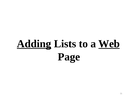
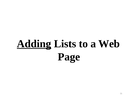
Web underline: present -> none (109, 44)
